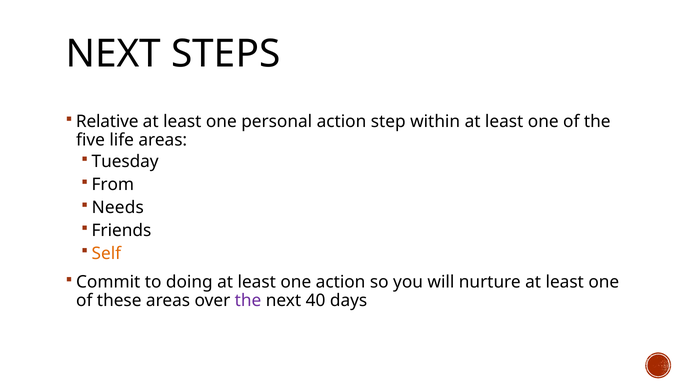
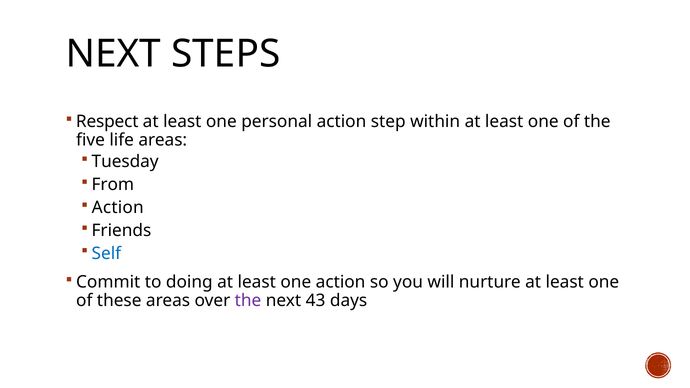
Relative: Relative -> Respect (107, 122)
Needs: Needs -> Action (118, 208)
Self colour: orange -> blue (106, 254)
40: 40 -> 43 (316, 301)
